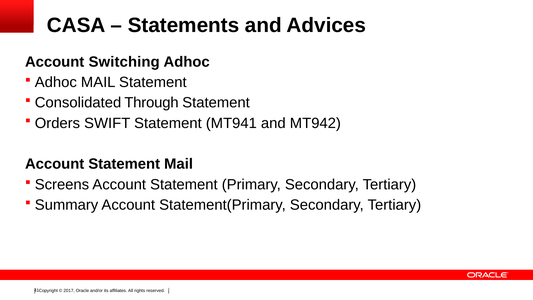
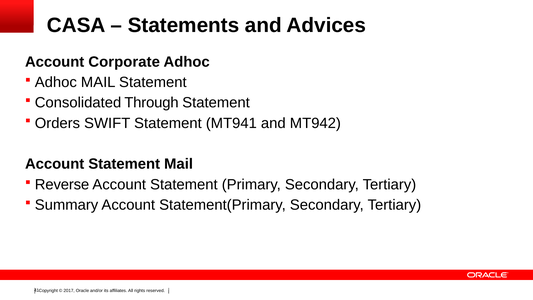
Switching: Switching -> Corporate (124, 62)
Screens: Screens -> Reverse (62, 184)
